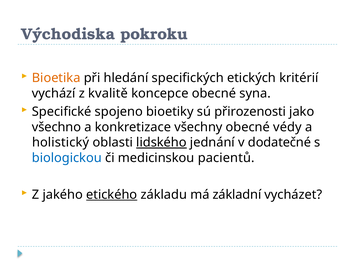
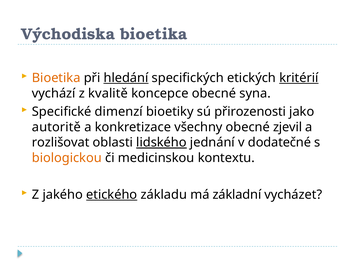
Východiska pokroku: pokroku -> bioetika (154, 34)
hledání underline: none -> present (126, 78)
kritérií underline: none -> present (299, 78)
spojeno: spojeno -> dimenzí (119, 112)
všechno: všechno -> autoritě (56, 127)
védy: védy -> zjevil (288, 127)
holistický: holistický -> rozlišovat (61, 143)
biologickou colour: blue -> orange (67, 158)
pacientů: pacientů -> kontextu (226, 158)
